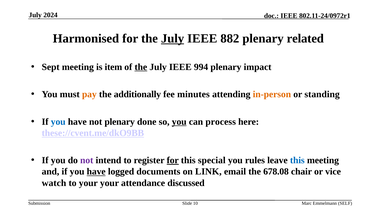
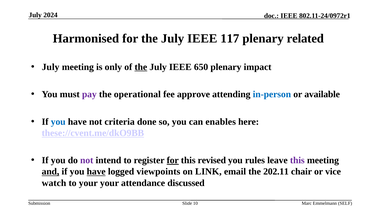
July underline: present -> none (173, 39)
882: 882 -> 117 (230, 39)
Sept: Sept -> July (51, 67)
item: item -> only (113, 67)
994: 994 -> 650 (201, 67)
pay colour: orange -> purple (89, 94)
additionally: additionally -> operational (137, 94)
minutes: minutes -> approve (194, 94)
in-person colour: orange -> blue (272, 94)
standing: standing -> available (322, 94)
not plenary: plenary -> criteria (120, 122)
you underline: present -> none (179, 122)
process: process -> enables (221, 122)
special: special -> revised (212, 160)
this colour: blue -> purple (297, 160)
and underline: none -> present (51, 172)
documents: documents -> viewpoints (158, 172)
678.08: 678.08 -> 202.11 (276, 172)
